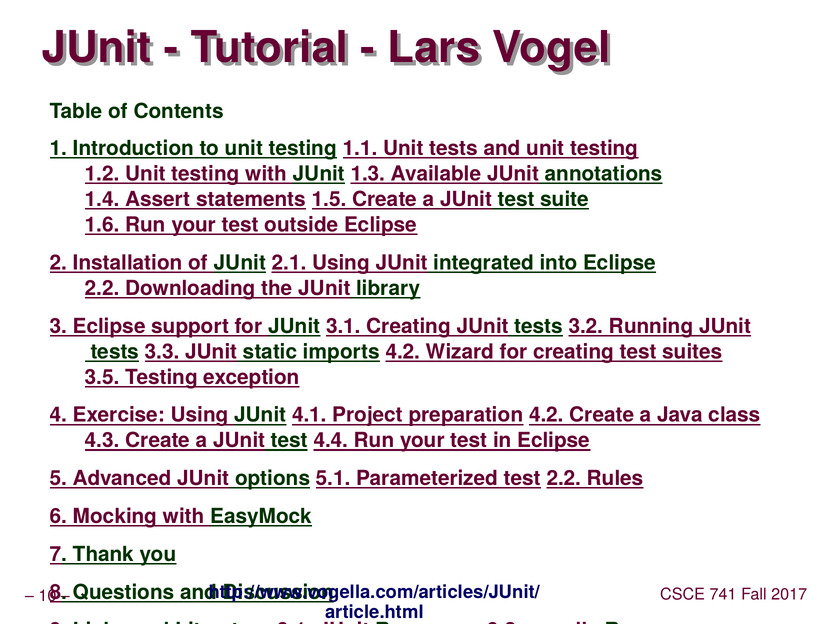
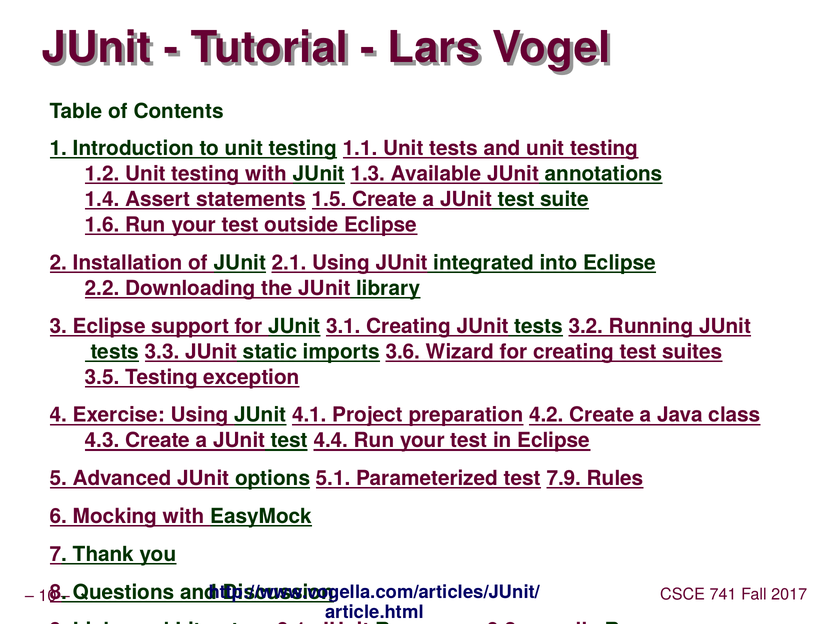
imports 4.2: 4.2 -> 3.6 (403, 352)
test 2.2: 2.2 -> 7.9 (564, 479)
